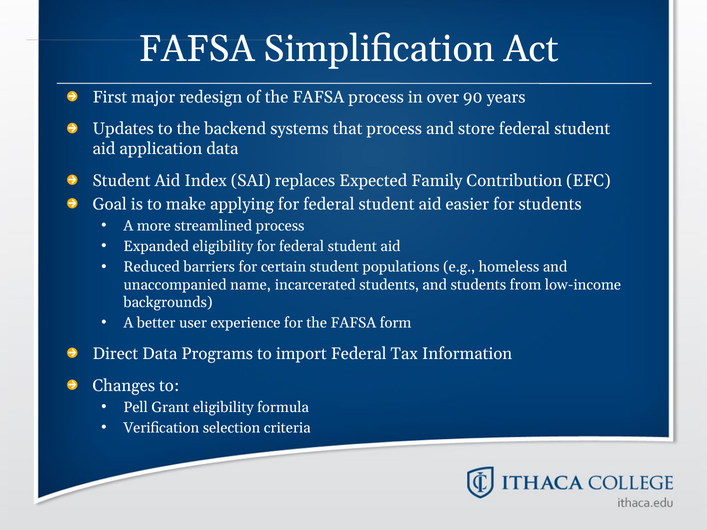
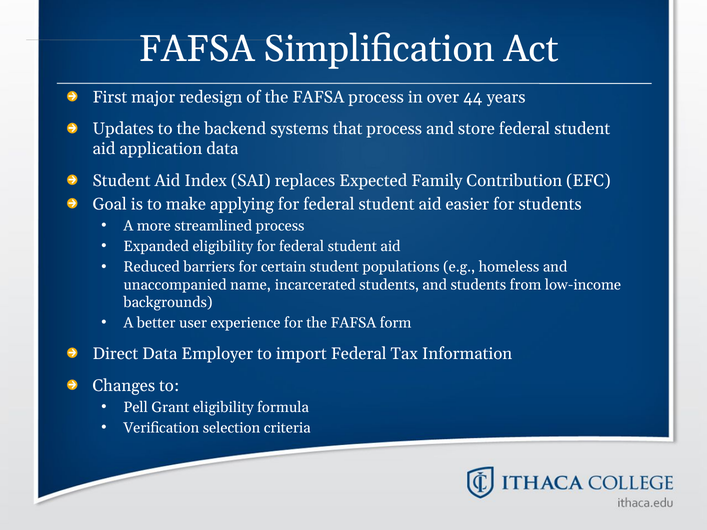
90: 90 -> 44 (473, 97)
Programs: Programs -> Employer (217, 354)
